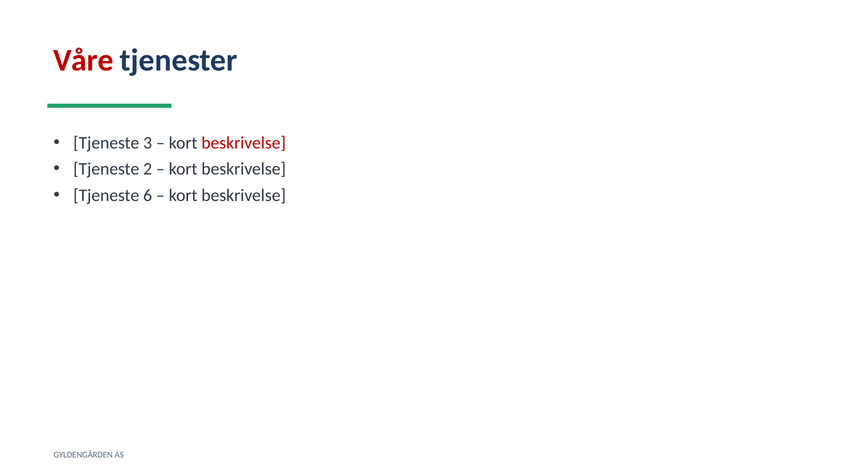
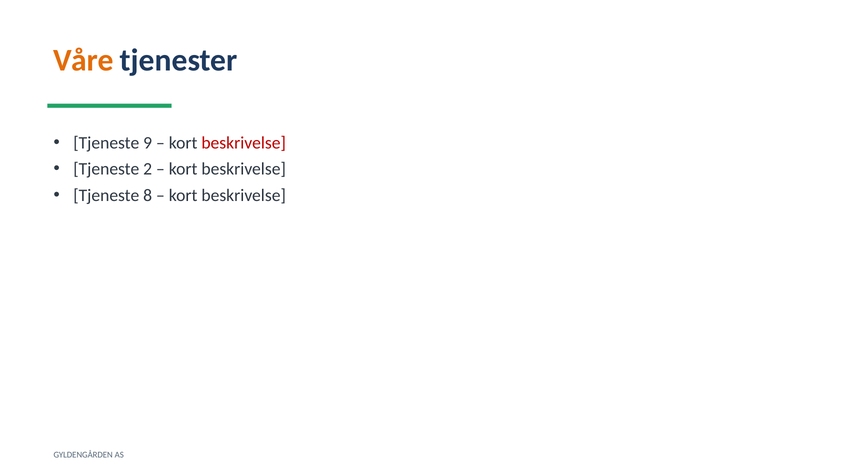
Våre colour: red -> orange (83, 60)
3: 3 -> 9 (148, 143)
6: 6 -> 8 (148, 195)
